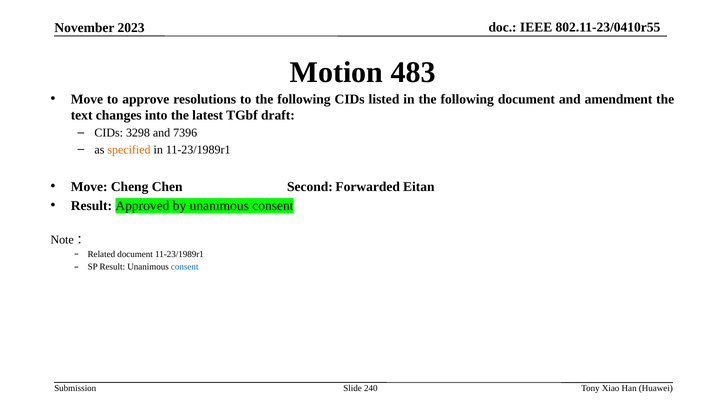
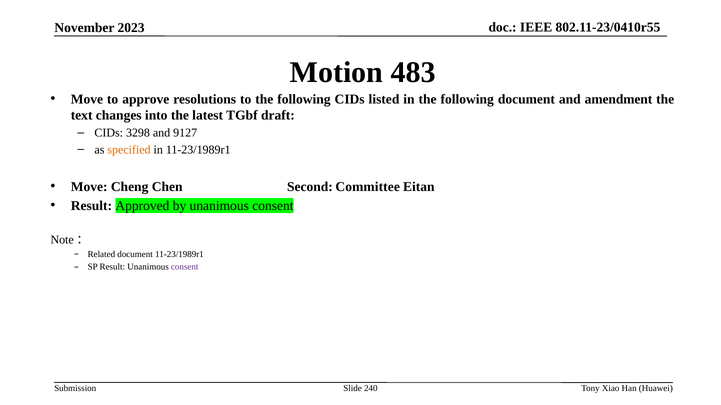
7396: 7396 -> 9127 (185, 133)
Forwarded: Forwarded -> Committee (368, 187)
consent colour: blue -> purple (185, 267)
